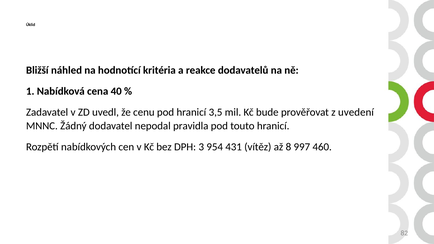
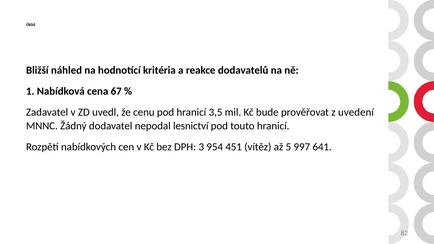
40: 40 -> 67 (116, 91)
pravidla: pravidla -> lesnictví (191, 126)
431: 431 -> 451 (234, 147)
8: 8 -> 5 (288, 147)
460: 460 -> 641 (322, 147)
